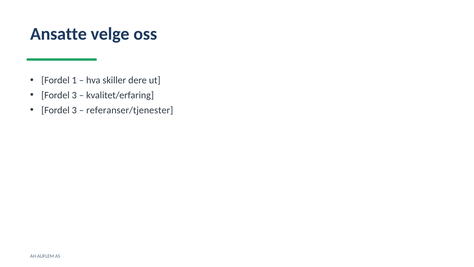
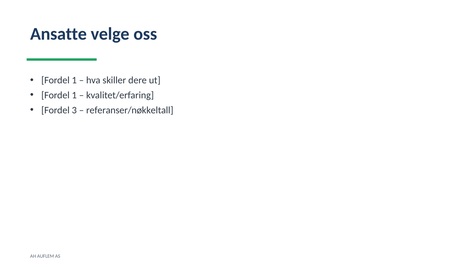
3: 3 -> 1 (74, 95)
referanser/tjenester: referanser/tjenester -> referanser/nøkkeltall (130, 110)
